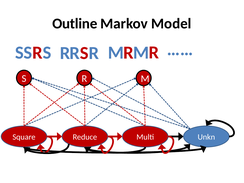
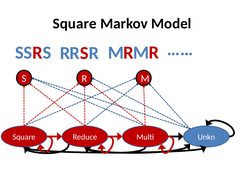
Outline: Outline -> Square (75, 24)
